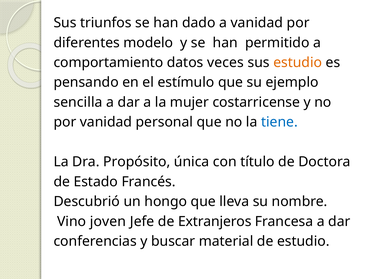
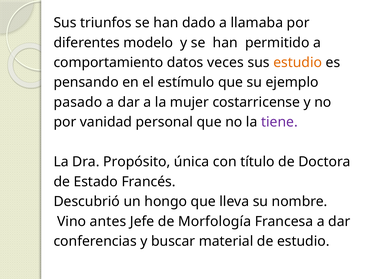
a vanidad: vanidad -> llamaba (257, 23)
sencilla: sencilla -> pasado (78, 102)
tiene colour: blue -> purple (279, 122)
joven: joven -> antes (108, 221)
Extranjeros: Extranjeros -> Morfología (215, 221)
